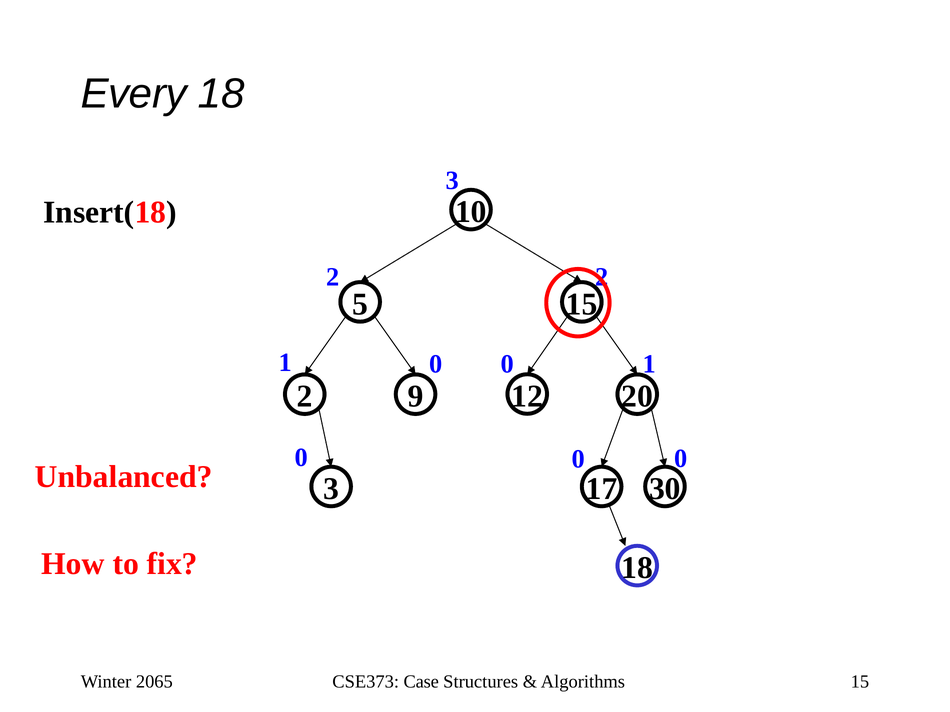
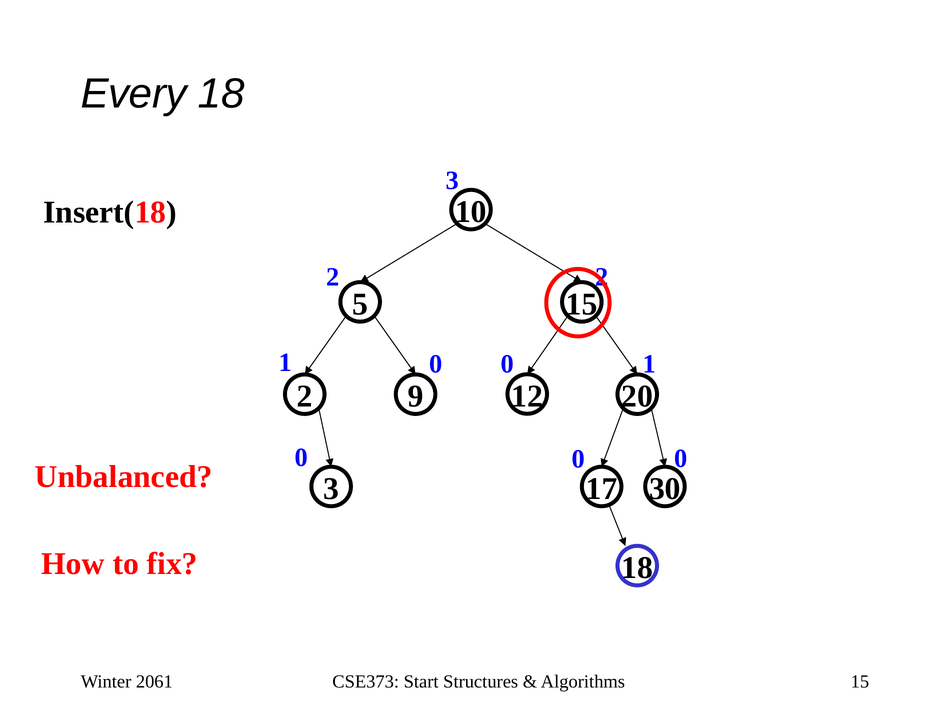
2065: 2065 -> 2061 (154, 682)
Case: Case -> Start (421, 682)
